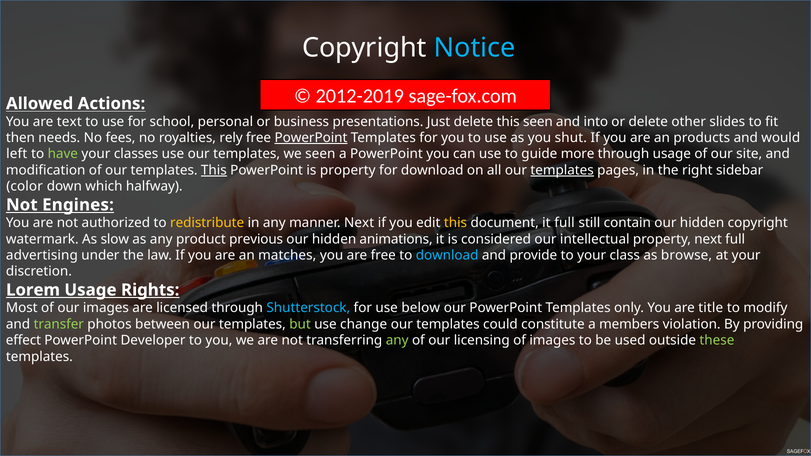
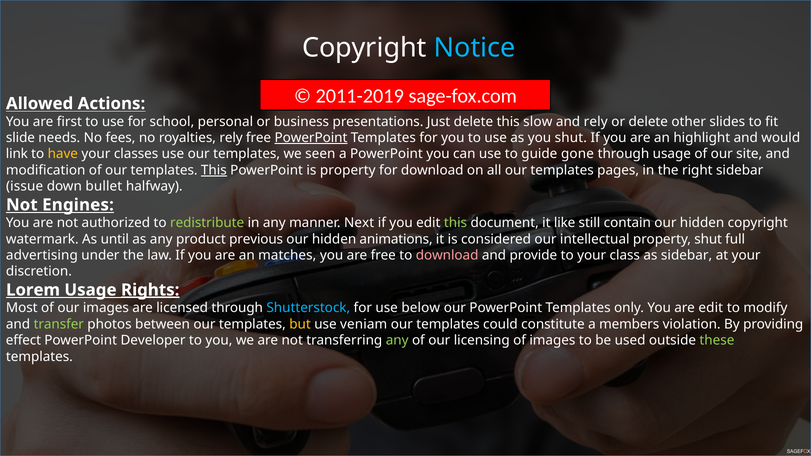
2012-2019: 2012-2019 -> 2011-2019 (360, 96)
text: text -> first (69, 122)
this seen: seen -> slow (538, 122)
and into: into -> rely (596, 122)
then: then -> slide (20, 138)
products: products -> highlight (702, 138)
left: left -> link (17, 154)
have colour: light green -> yellow (63, 154)
more: more -> gone (577, 154)
templates underline: present -> none (562, 170)
color: color -> issue (25, 186)
which: which -> bullet (104, 186)
redistribute colour: yellow -> light green (207, 223)
this colour: yellow -> light green (456, 223)
it full: full -> like (565, 223)
slow: slow -> until (115, 239)
property next: next -> shut (708, 239)
download colour: light blue -> pink (447, 255)
as browse: browse -> sidebar (687, 255)
Rights underline: none -> present (150, 290)
are title: title -> edit (711, 308)
but colour: light green -> yellow (300, 324)
change: change -> veniam (364, 324)
